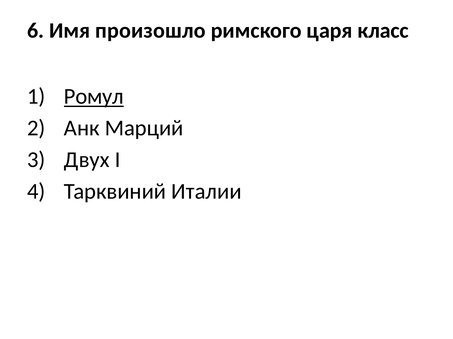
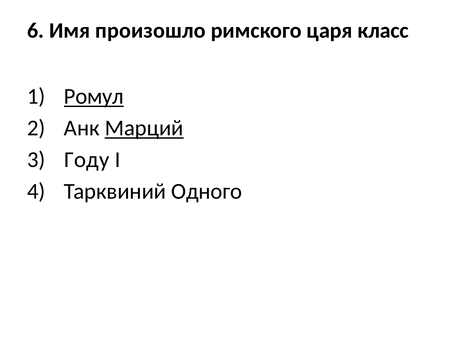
Марций underline: none -> present (144, 128)
Двух: Двух -> Году (87, 160)
Италии: Италии -> Одного (207, 192)
